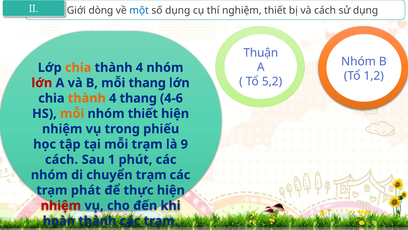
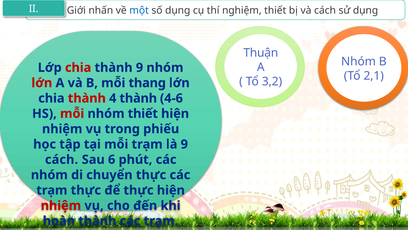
dòng: dòng -> nhấn (101, 11)
chia colour: orange -> red (78, 67)
4: 4 -> 9 (139, 67)
1,2: 1,2 -> 2,1 (374, 76)
5,2: 5,2 -> 3,2 (272, 81)
thành colour: orange -> red (87, 98)
4 thang: thang -> thành (138, 98)
mỗi colour: orange -> red (72, 113)
1: 1 -> 6 (112, 159)
trạm: trạm -> thực (151, 175)
trạm phát: phát -> thực (86, 190)
